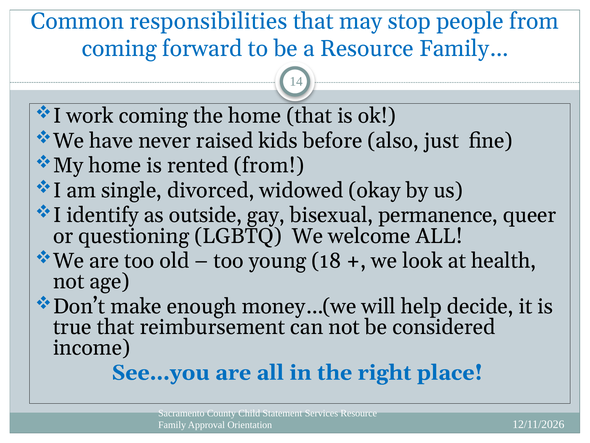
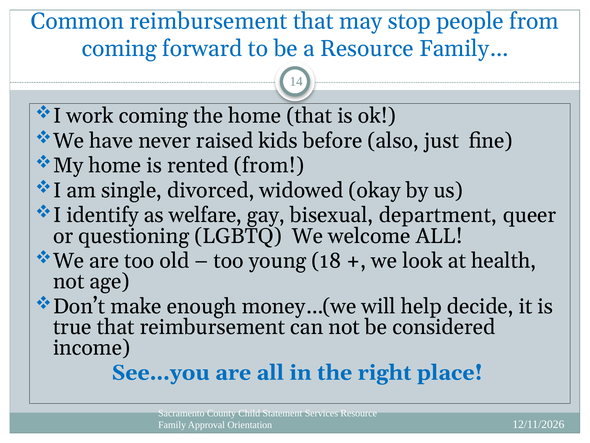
Common responsibilities: responsibilities -> reimbursement (209, 21)
outside: outside -> welfare (206, 215)
permanence: permanence -> department (438, 215)
